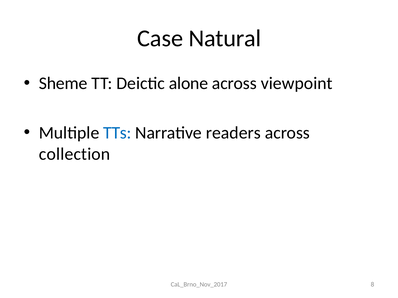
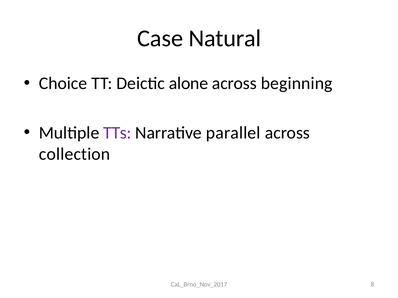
Sheme: Sheme -> Choice (63, 83)
viewpoint: viewpoint -> beginning (297, 83)
TTs colour: blue -> purple (117, 133)
readers: readers -> parallel (233, 133)
